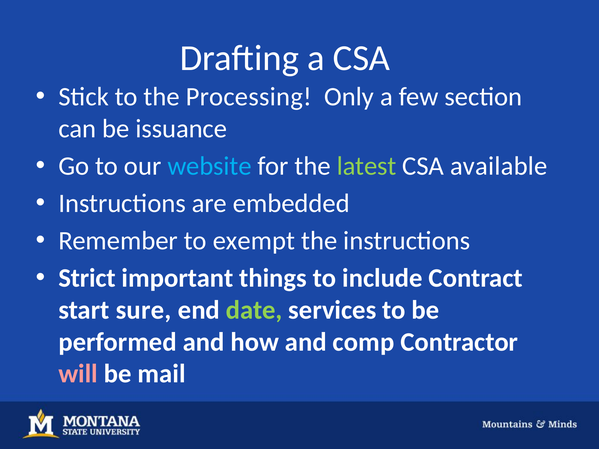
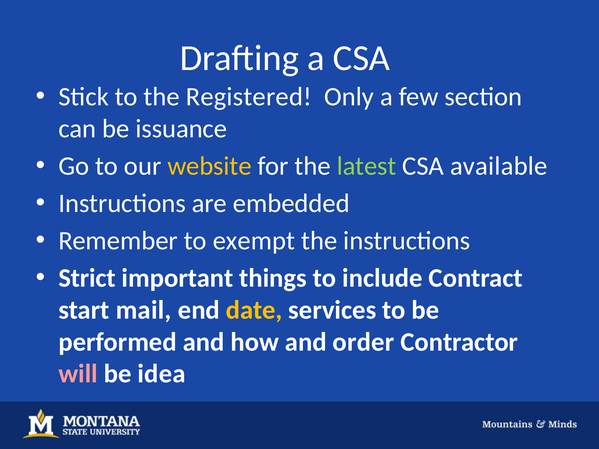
Processing: Processing -> Registered (249, 97)
website colour: light blue -> yellow (210, 166)
sure: sure -> mail (144, 310)
date colour: light green -> yellow (254, 310)
comp: comp -> order (363, 342)
mail: mail -> idea (162, 374)
